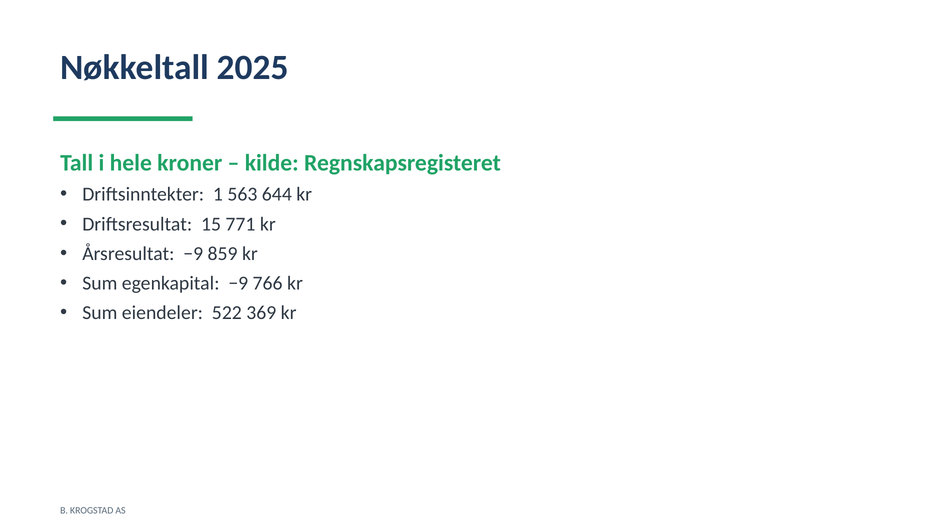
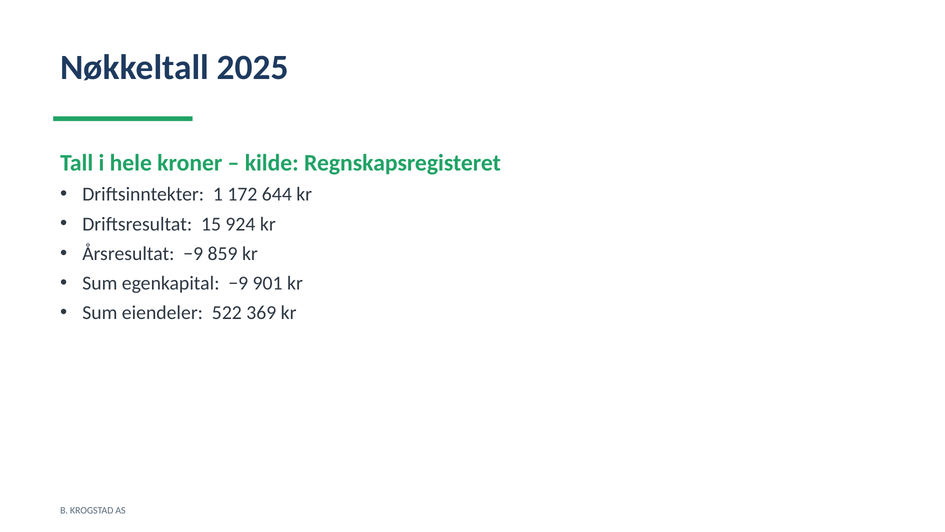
563: 563 -> 172 (242, 194)
771: 771 -> 924 (240, 224)
766: 766 -> 901 (268, 283)
